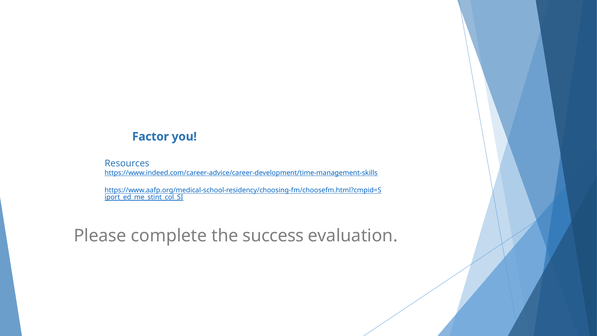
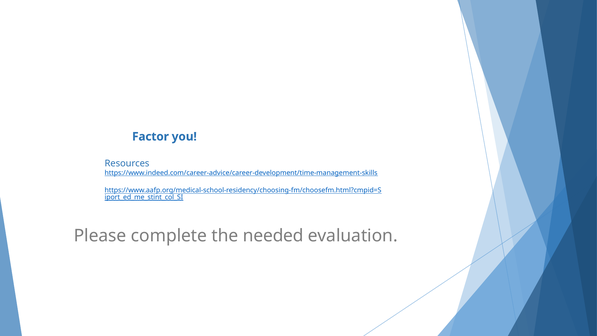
success: success -> needed (273, 236)
